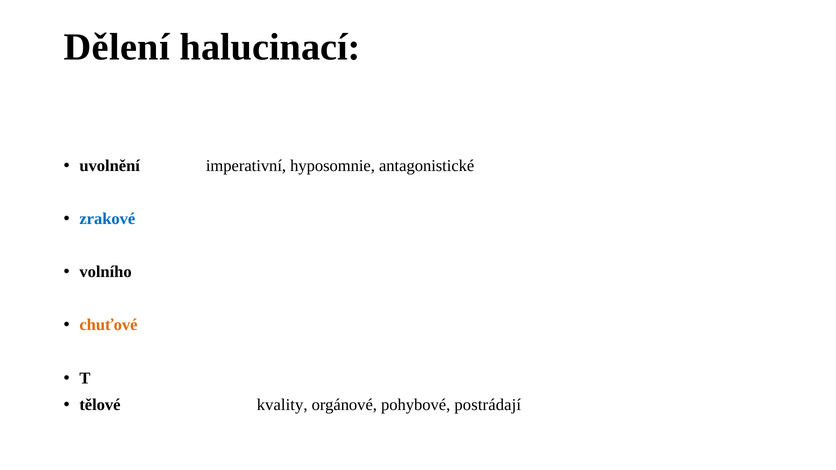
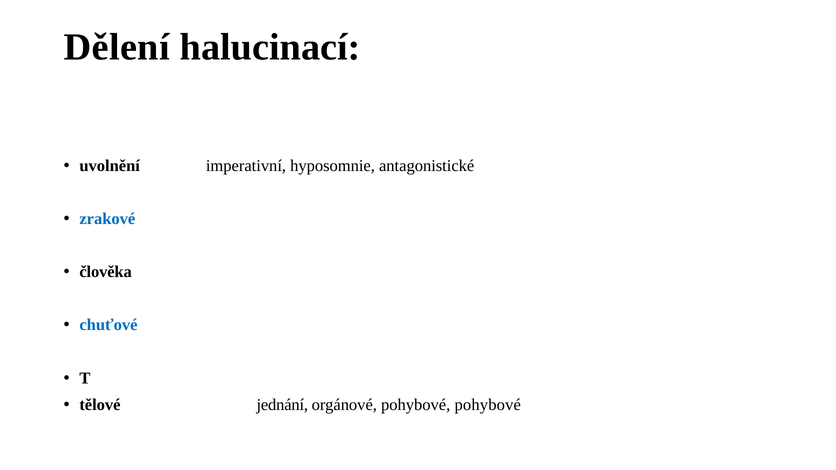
volního: volního -> člověka (106, 272)
chuťové colour: orange -> blue (108, 325)
kvality: kvality -> jednání (282, 405)
pohybové postrádají: postrádají -> pohybové (488, 405)
